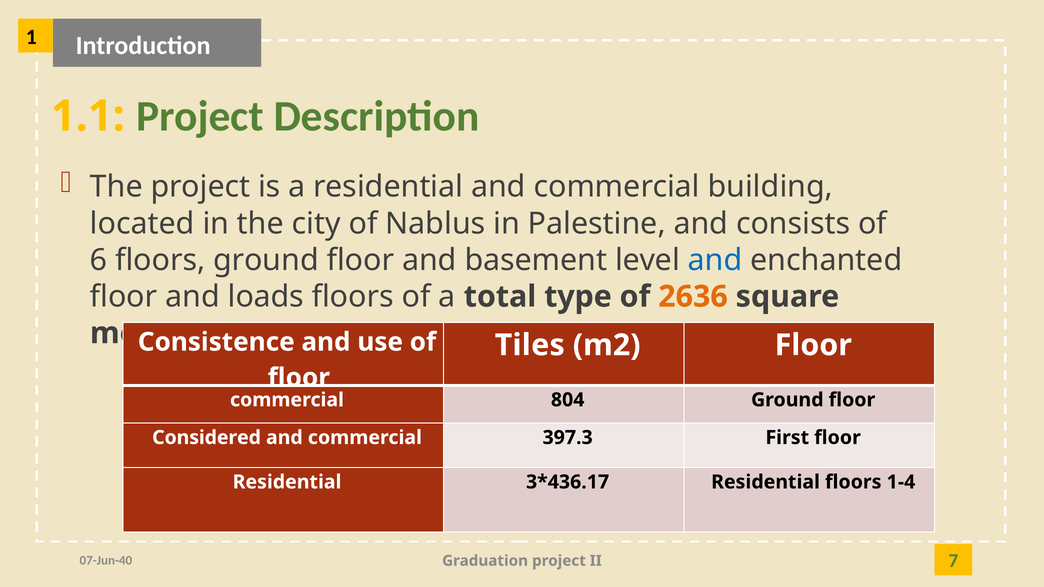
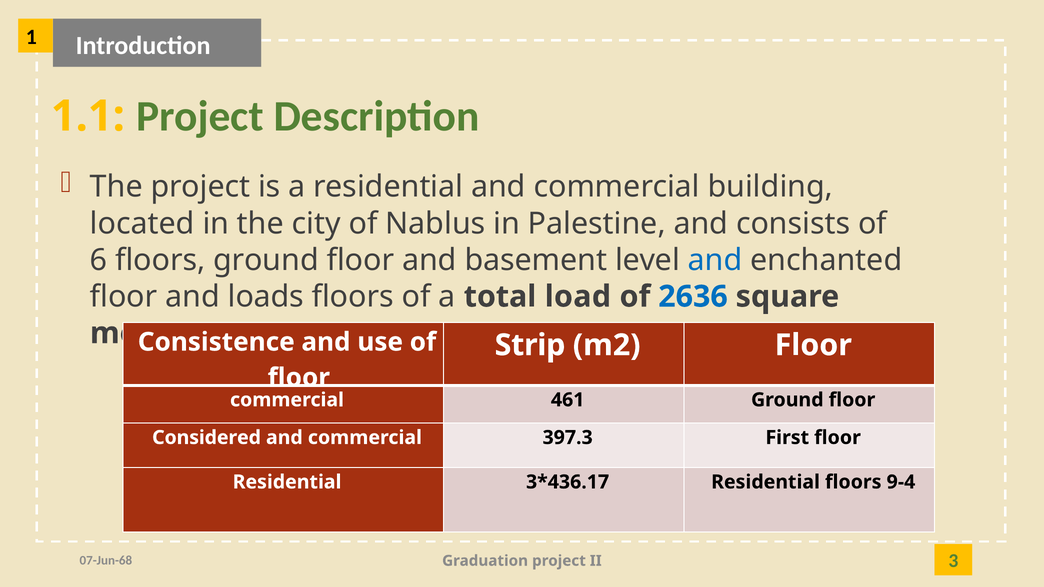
type: type -> load (578, 297)
2636 colour: orange -> blue (693, 297)
Tiles: Tiles -> Strip (530, 345)
804: 804 -> 461 (568, 400)
1-4: 1-4 -> 9-4 (901, 482)
07-Jun-40: 07-Jun-40 -> 07-Jun-68 (106, 561)
7: 7 -> 3 (953, 561)
